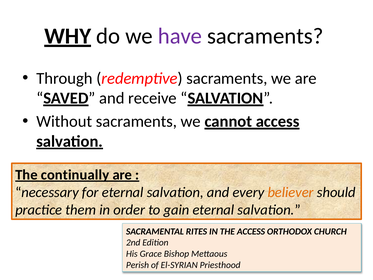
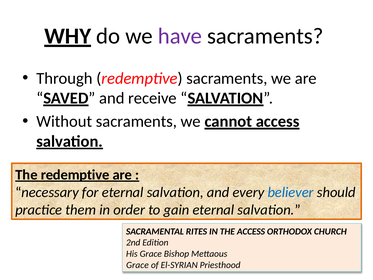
The continually: continually -> redemptive (75, 175)
believer colour: orange -> blue (291, 192)
Perish: Perish -> Grace (137, 265)
